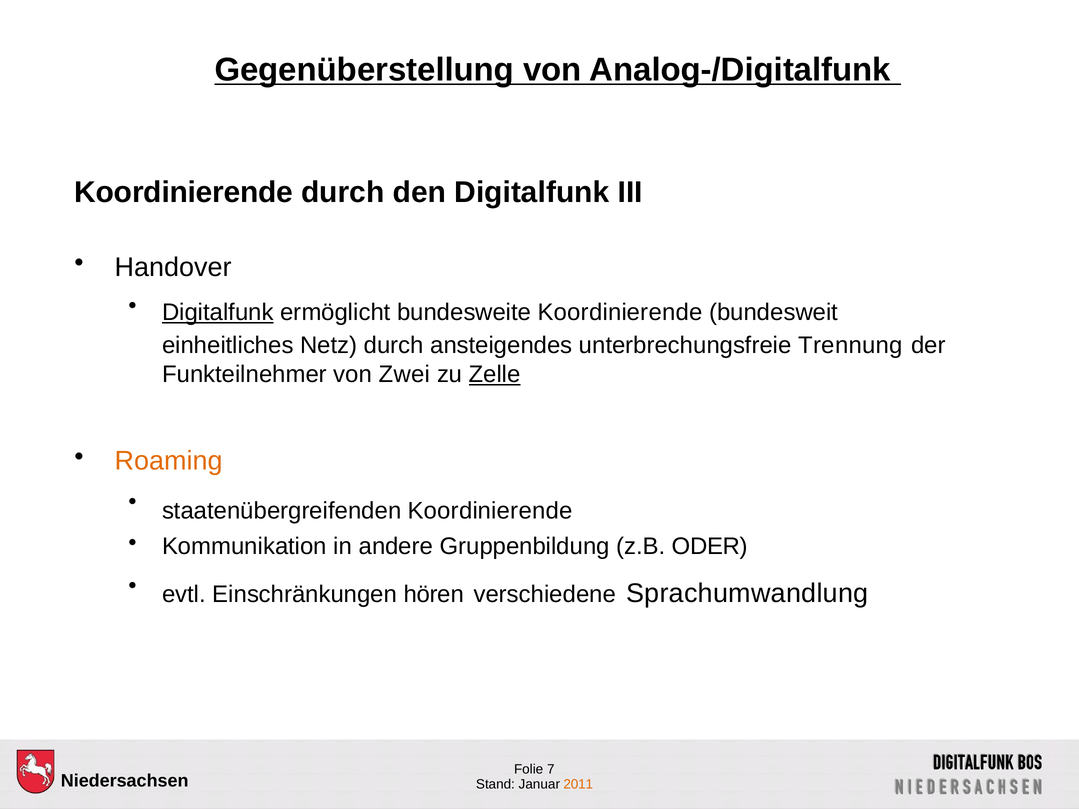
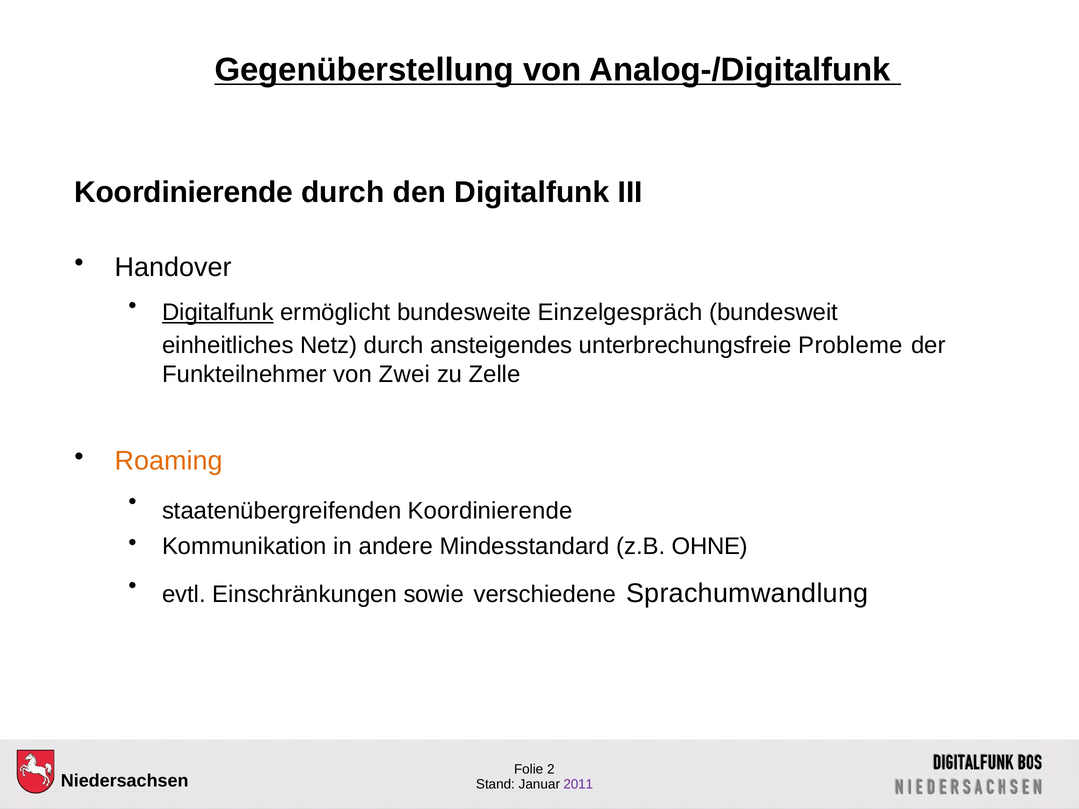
bundesweite Koordinierende: Koordinierende -> Einzelgespräch (620, 312)
Trennung: Trennung -> Probleme (851, 345)
Zelle underline: present -> none (495, 375)
Gruppenbildung: Gruppenbildung -> Mindesstandard (525, 547)
ODER: ODER -> OHNE (710, 547)
hören: hören -> sowie (434, 595)
7: 7 -> 2 (551, 769)
2011 colour: orange -> purple (578, 785)
